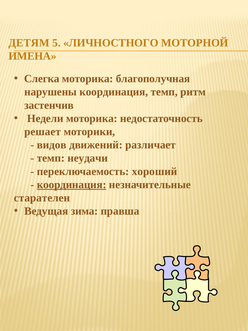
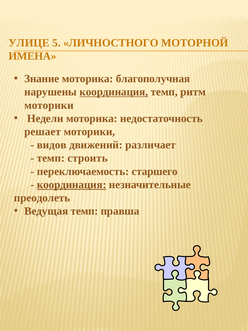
ДЕТЯМ: ДЕТЯМ -> УЛИЦЕ (29, 43)
Слегка: Слегка -> Знание (42, 79)
координация underline: none -> present (114, 92)
застенчив: застенчив -> моторики (49, 105)
неудачи: неудачи -> строить (88, 158)
хороший: хороший -> старшего (155, 171)
старателен: старателен -> преодолеть (42, 198)
Ведущая зима: зима -> темп (84, 211)
